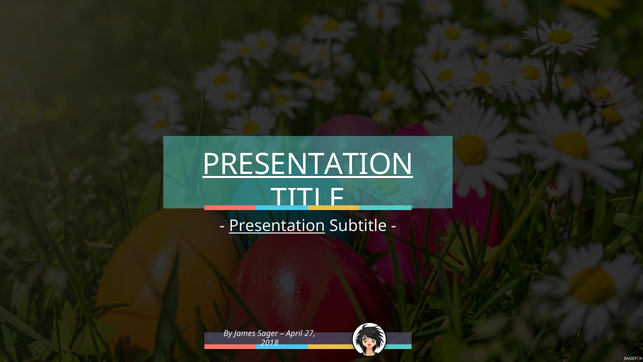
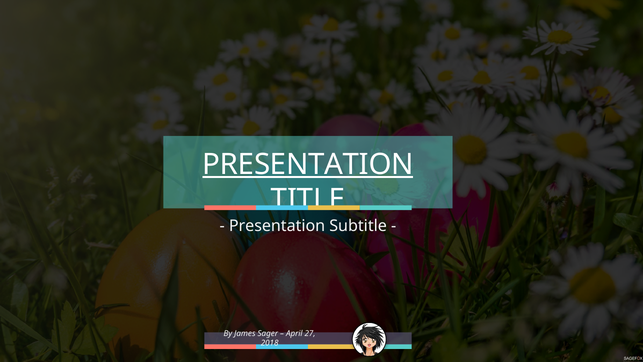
Presentation underline: present -> none (277, 226)
